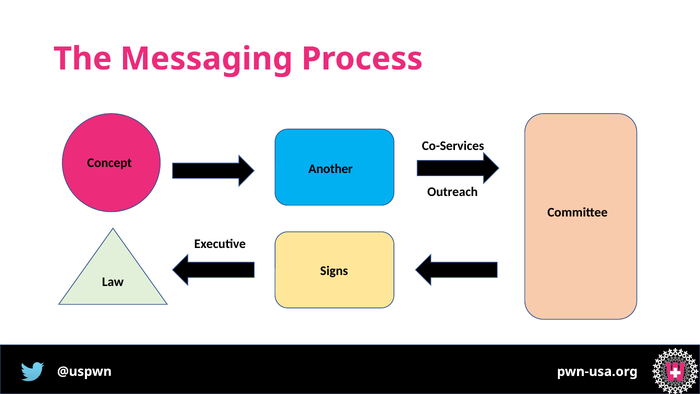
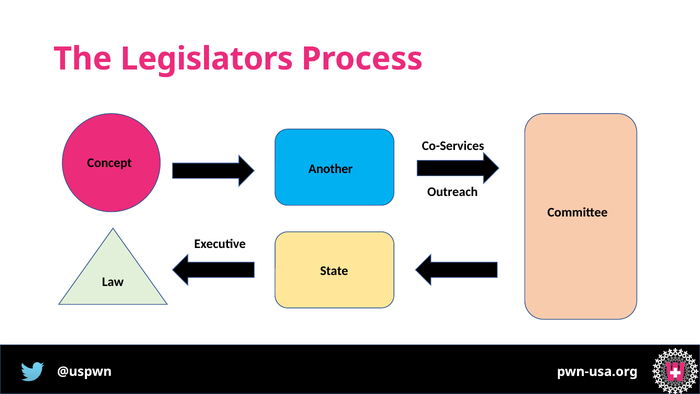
Messaging: Messaging -> Legislators (207, 59)
Signs: Signs -> State (334, 271)
